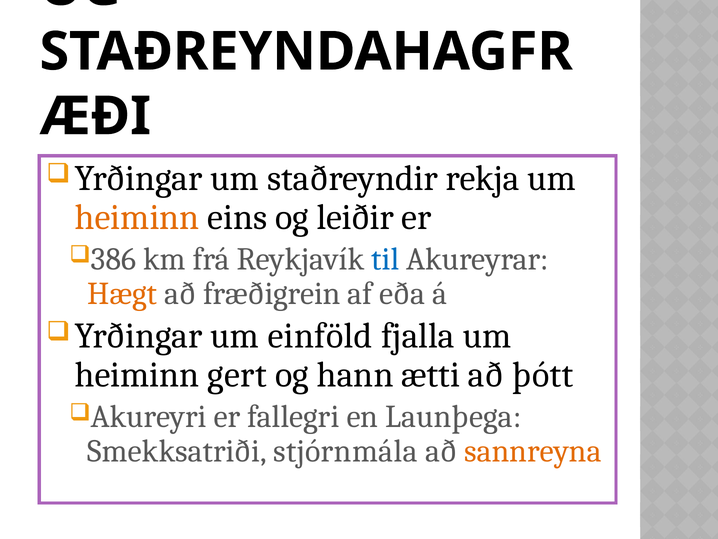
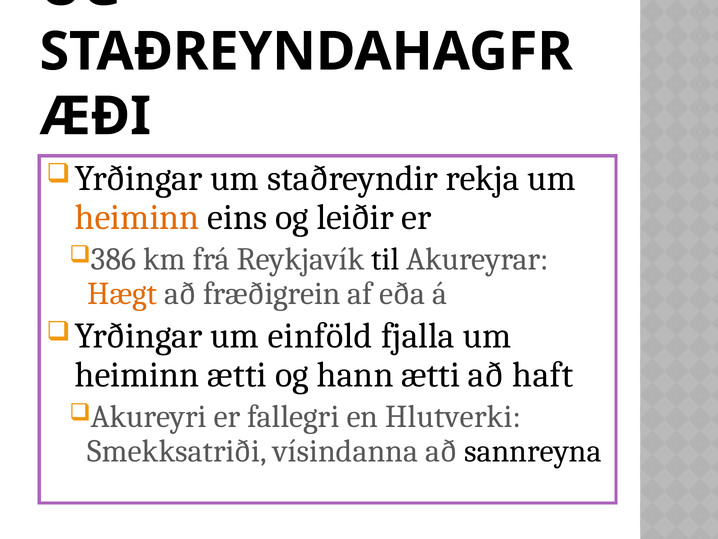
til colour: blue -> black (385, 259)
heiminn gert: gert -> ætti (237, 375)
þótt: þótt -> haft (543, 375)
Launþega: Launþega -> Hlutverki (453, 416)
stjórnmála: stjórnmála -> vísindanna (346, 451)
sannreyna colour: orange -> black (533, 451)
